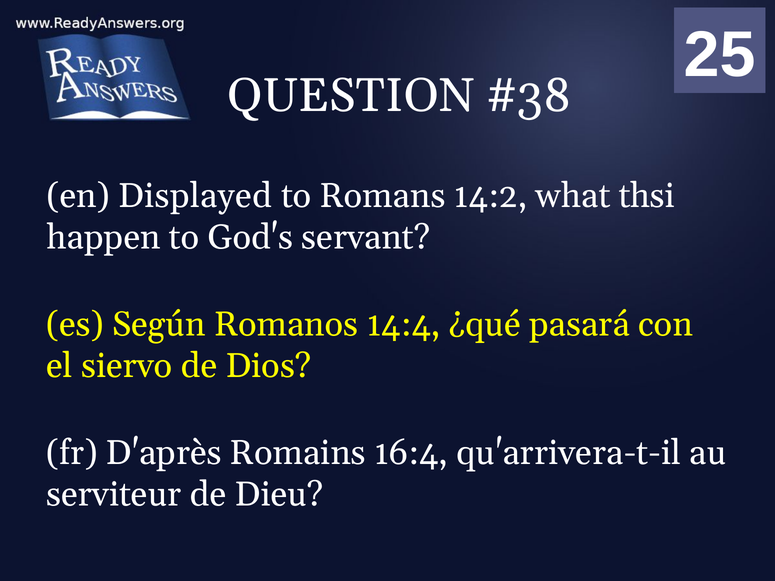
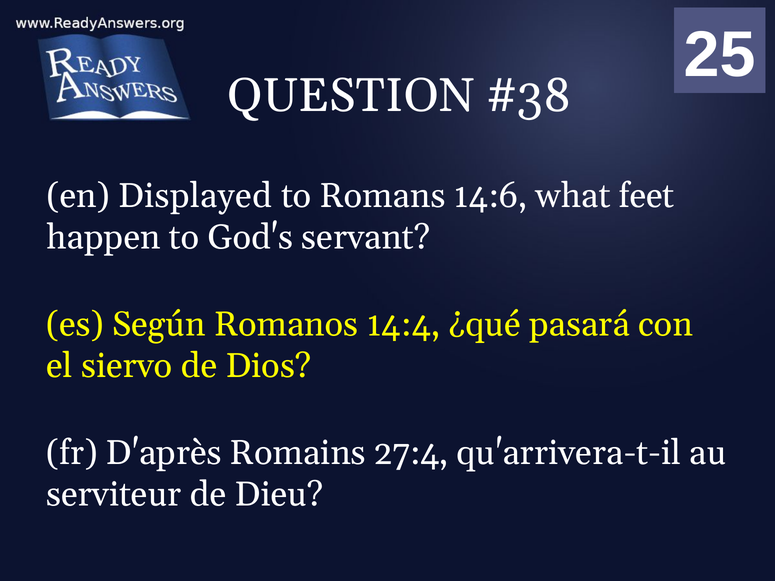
14:2: 14:2 -> 14:6 (491, 196)
thsi: thsi -> feet (647, 196)
16:4: 16:4 -> 27:4 (411, 453)
